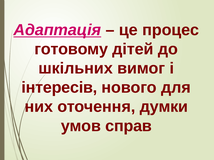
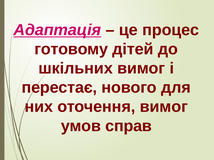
інтересів: інтересів -> перестає (59, 88)
оточення думки: думки -> вимог (164, 107)
